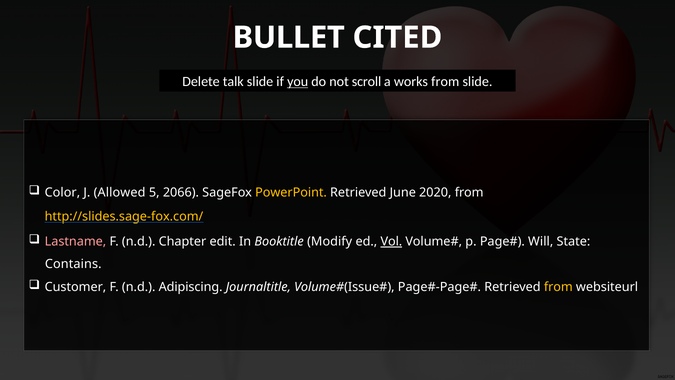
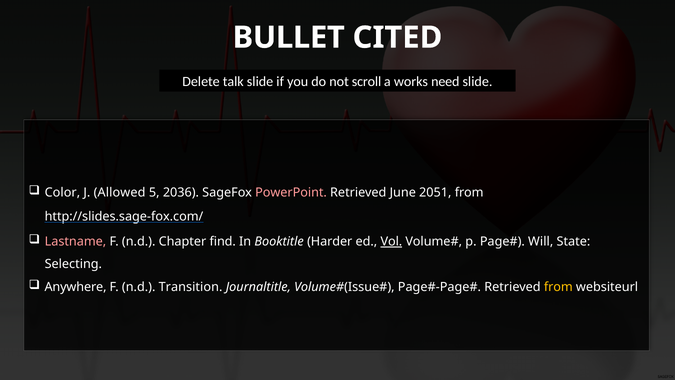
you underline: present -> none (298, 82)
works from: from -> need (445, 82)
2066: 2066 -> 2036 (181, 193)
PowerPoint colour: yellow -> pink (291, 193)
2020: 2020 -> 2051 (435, 193)
http://slides.sage-fox.com/ colour: yellow -> white (124, 216)
edit: edit -> find (223, 241)
Modify: Modify -> Harder (330, 241)
Contains: Contains -> Selecting (73, 264)
Customer: Customer -> Anywhere (76, 287)
Adipiscing: Adipiscing -> Transition (191, 287)
